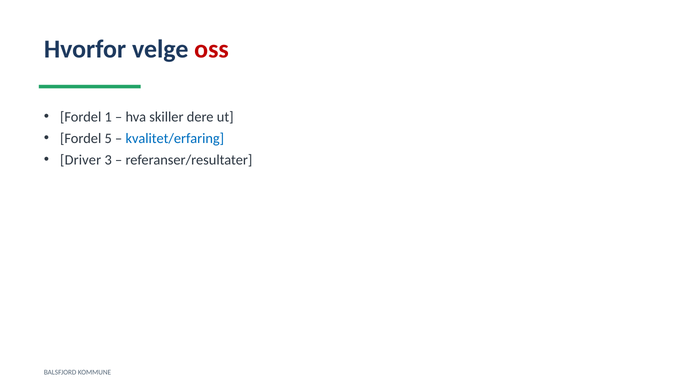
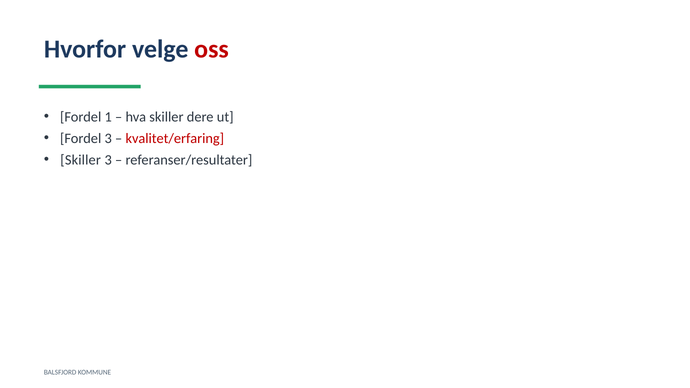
Fordel 5: 5 -> 3 (108, 138)
kvalitet/erfaring colour: blue -> red (175, 138)
Driver: Driver -> Skiller (81, 160)
